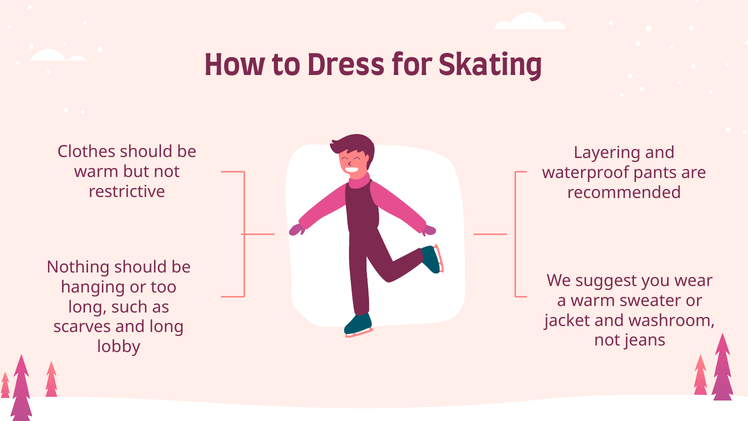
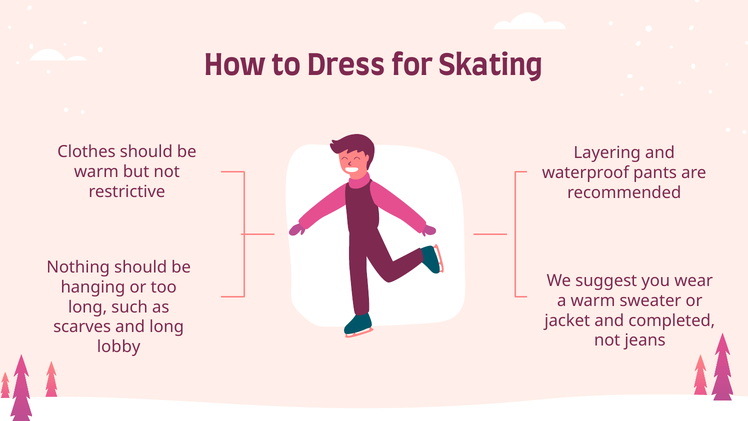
washroom: washroom -> completed (672, 320)
